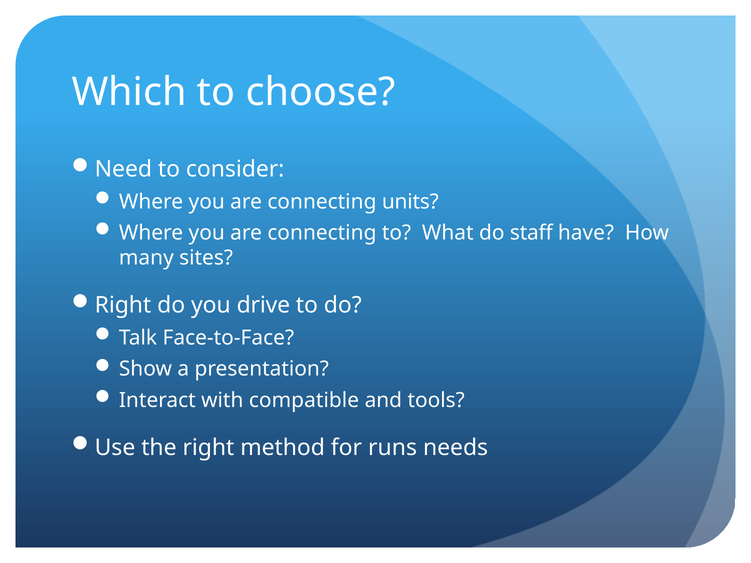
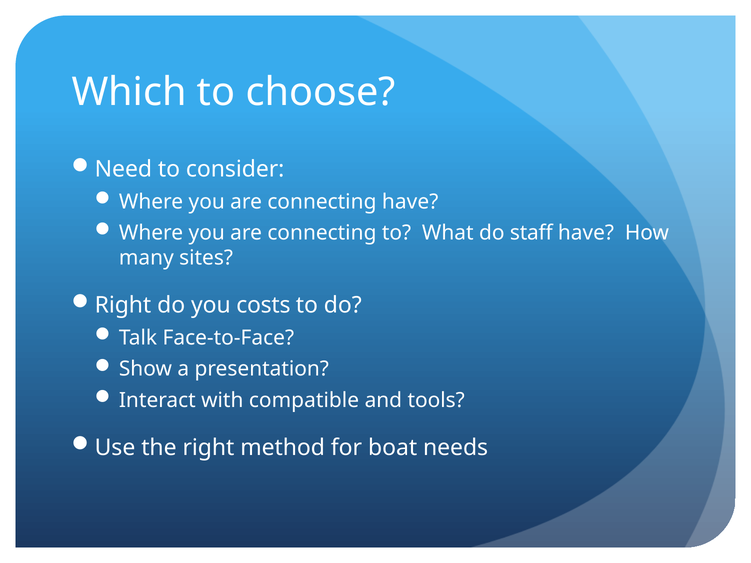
connecting units: units -> have (410, 202)
drive: drive -> costs (263, 305)
runs: runs -> boat (393, 448)
